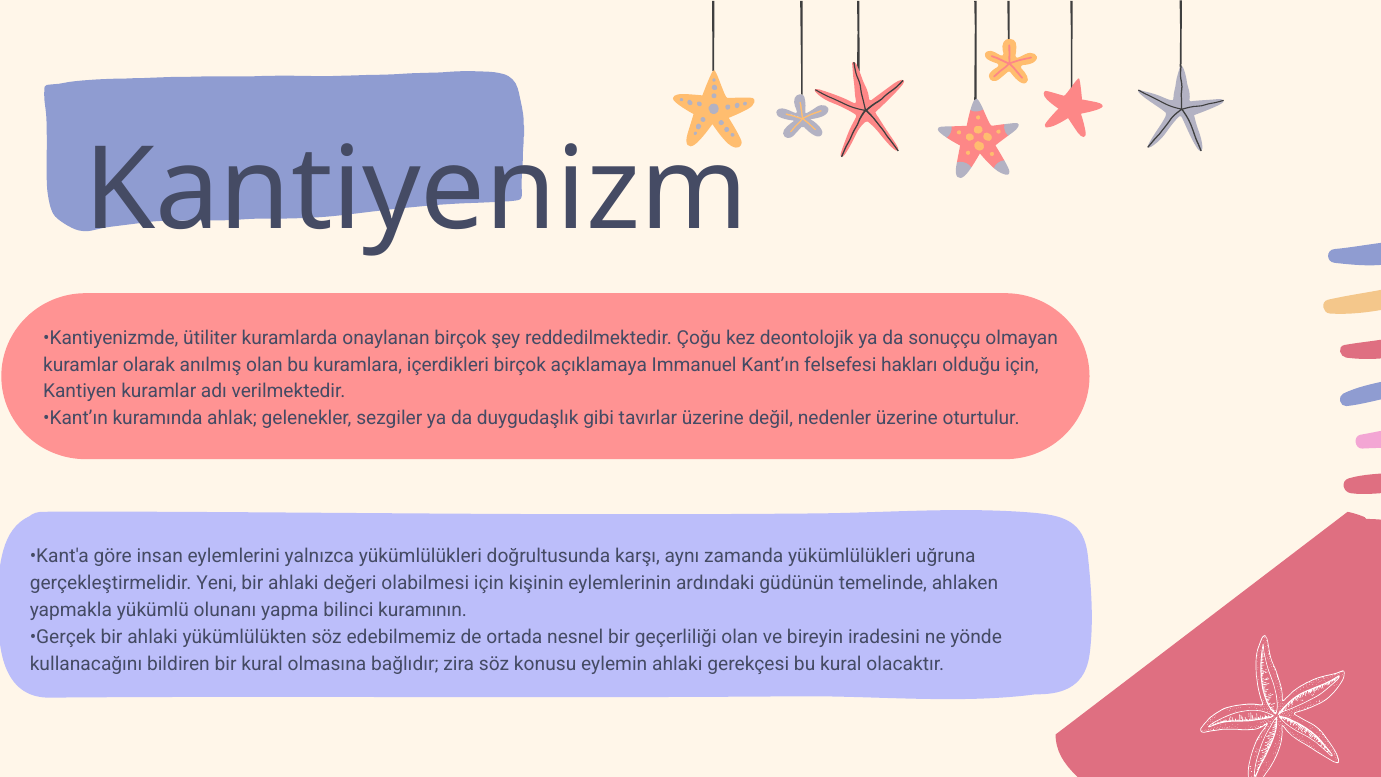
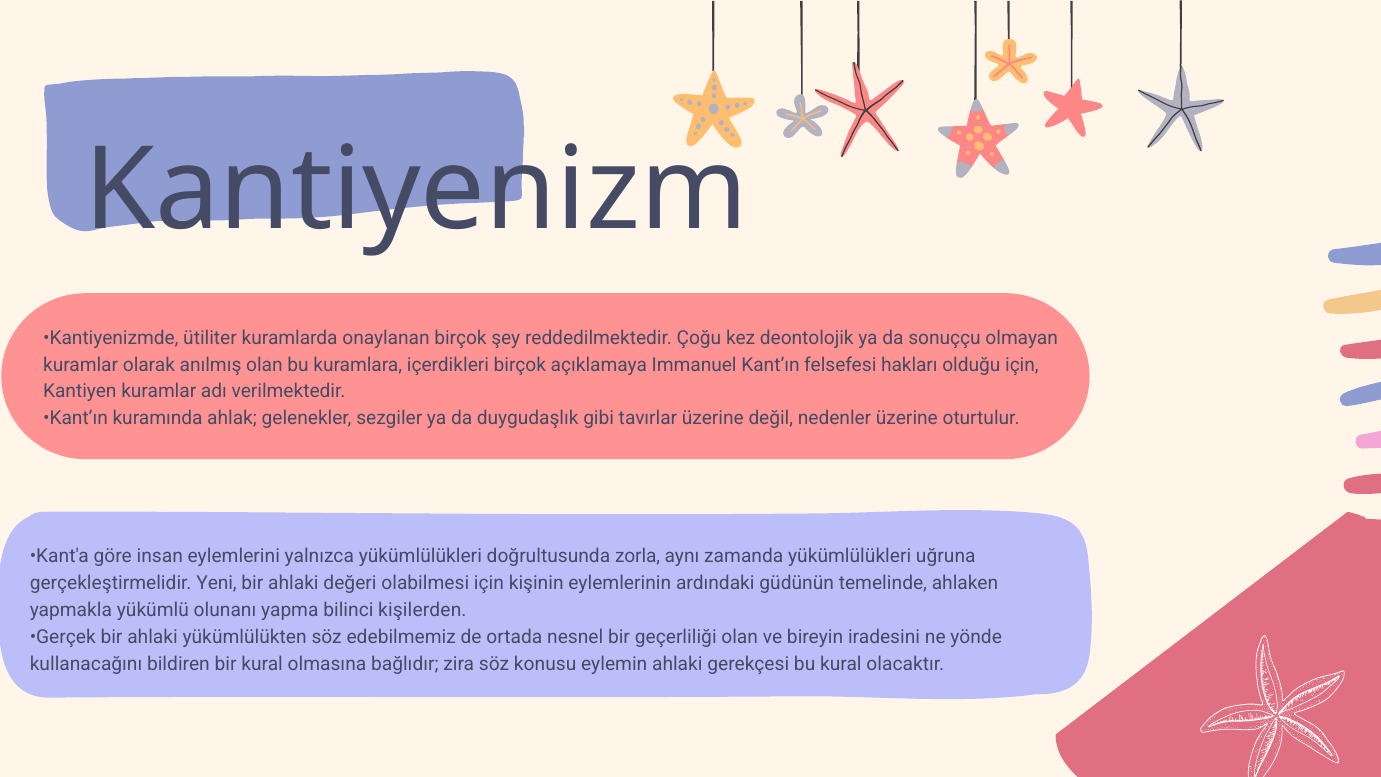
karşı: karşı -> zorla (638, 556)
kuramının: kuramının -> kişilerden (422, 610)
